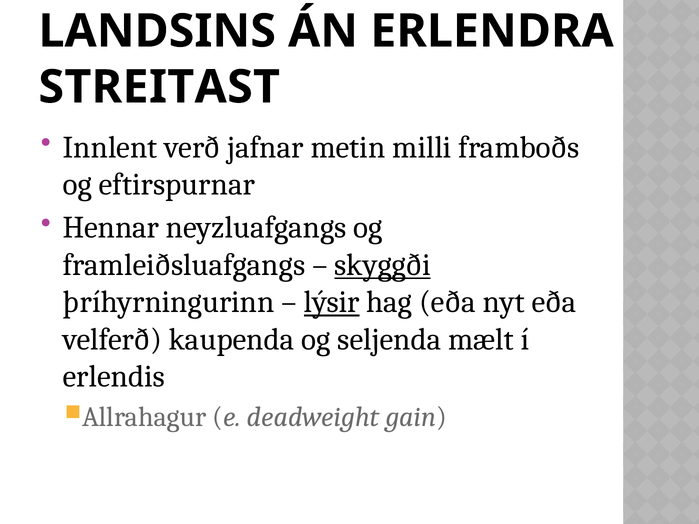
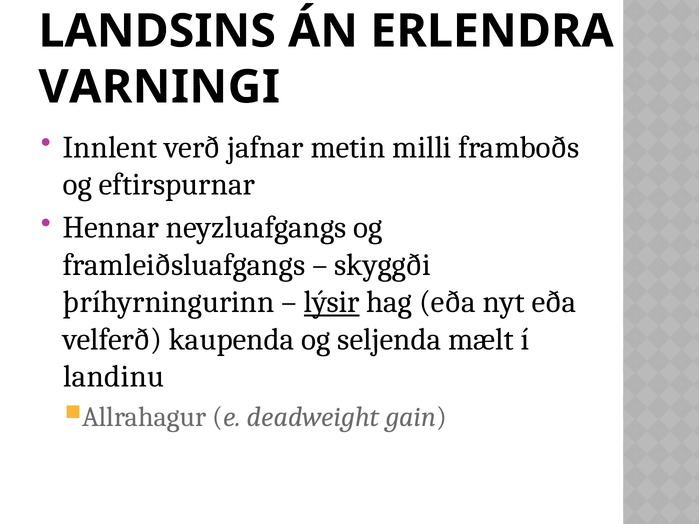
STREITAST: STREITAST -> VARNINGI (159, 87)
skyggði underline: present -> none (383, 265)
erlendis: erlendis -> landinu (114, 377)
